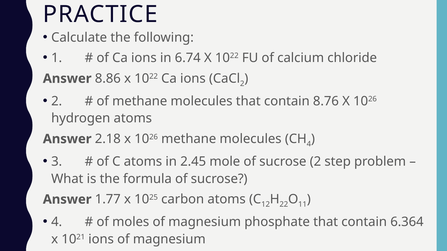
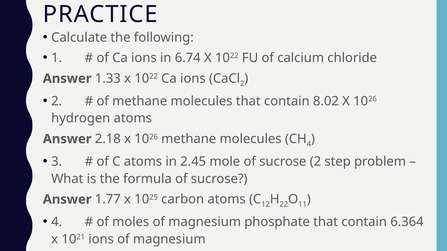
8.86: 8.86 -> 1.33 (108, 79)
8.76: 8.76 -> 8.02 (326, 101)
